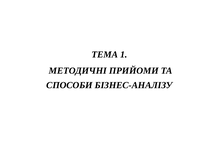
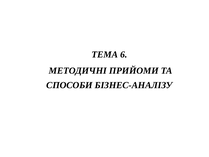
1: 1 -> 6 (124, 54)
